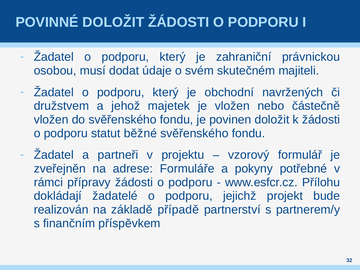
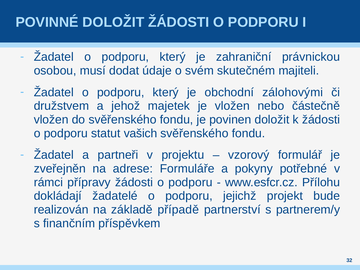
navržených: navržených -> zálohovými (293, 92)
běžné: běžné -> vašich (141, 133)
